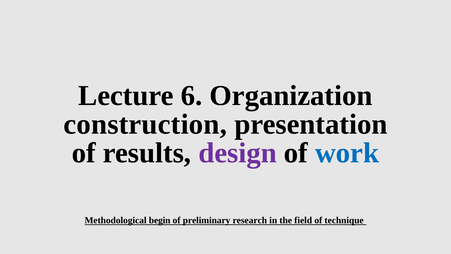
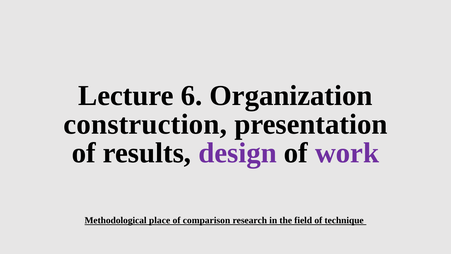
work colour: blue -> purple (347, 153)
begin: begin -> place (160, 220)
preliminary: preliminary -> comparison (207, 220)
